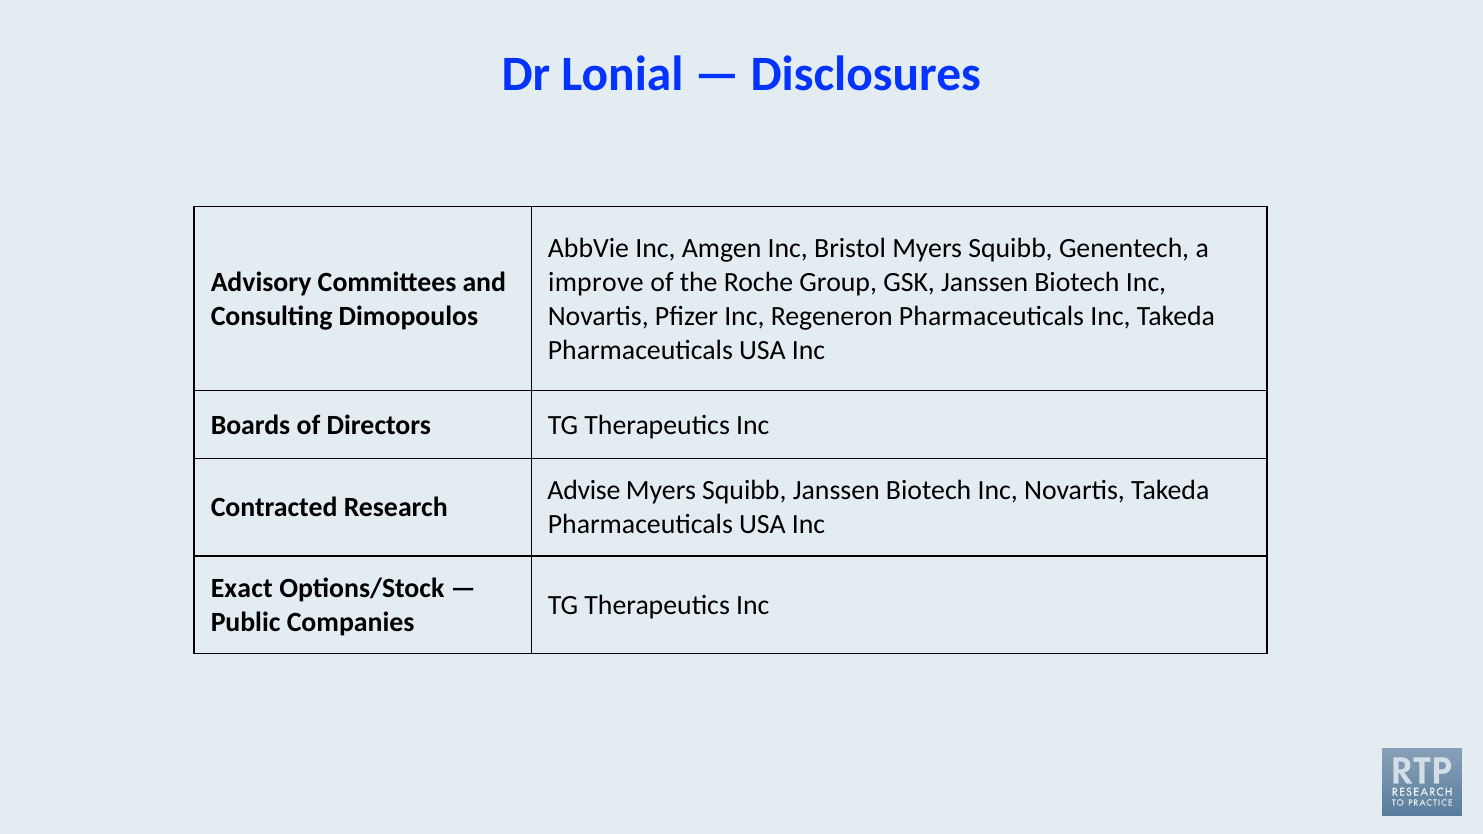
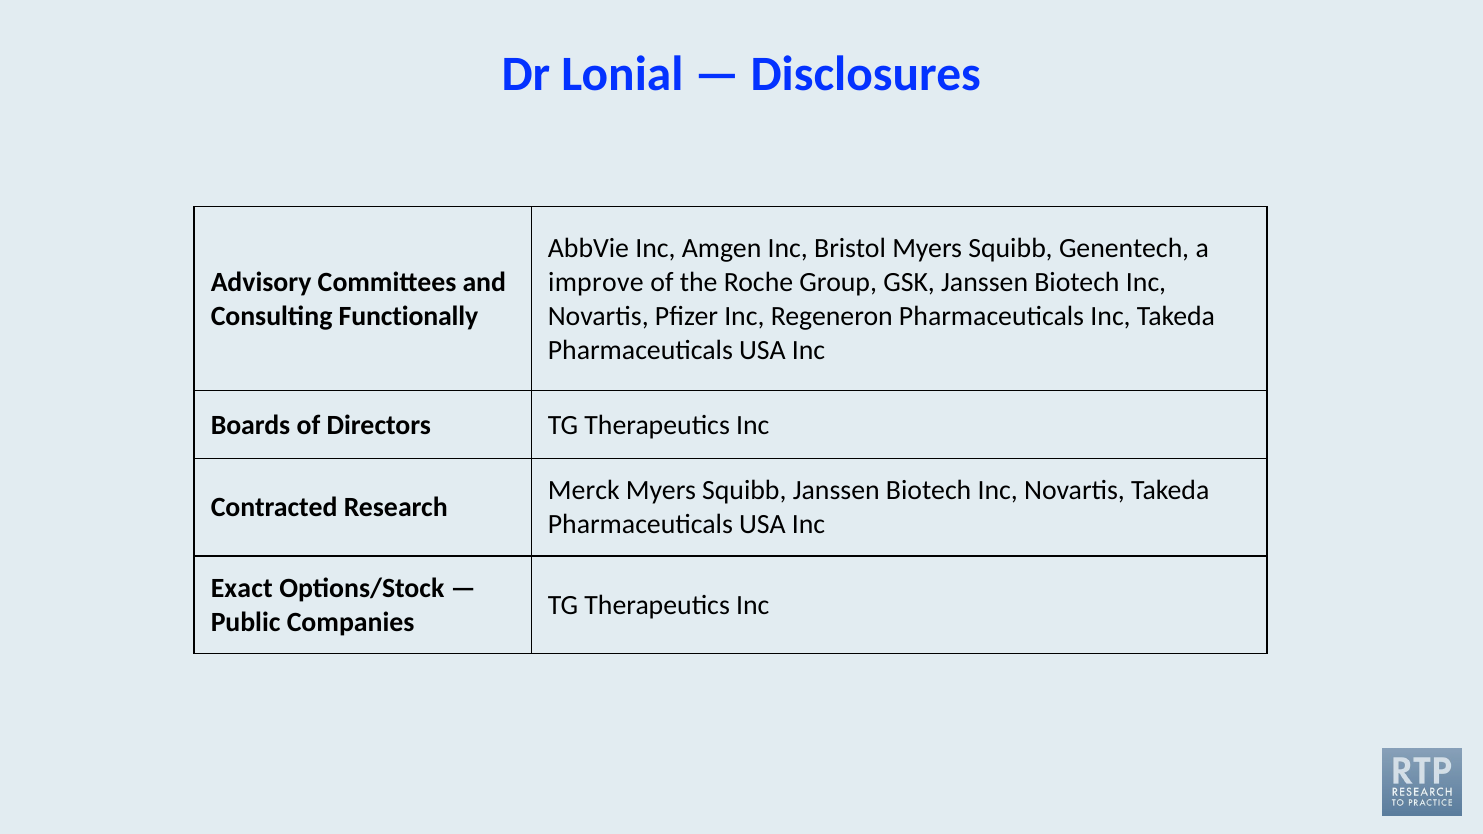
Dimopoulos: Dimopoulos -> Functionally (408, 316)
Advise: Advise -> Merck (584, 491)
